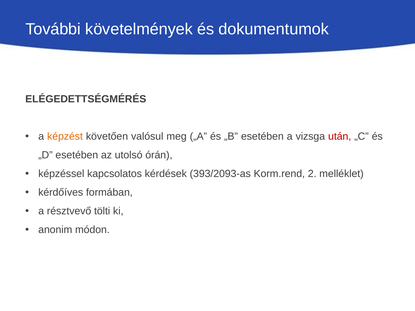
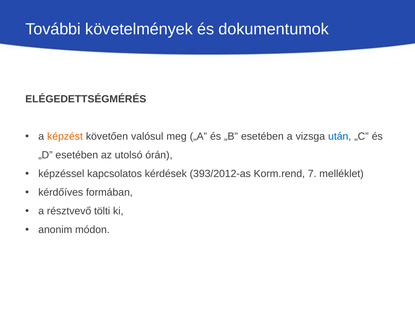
után colour: red -> blue (340, 137)
393/2093-as: 393/2093-as -> 393/2012-as (220, 174)
2: 2 -> 7 (312, 174)
